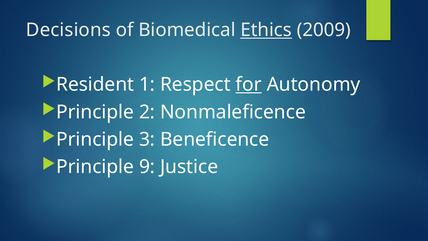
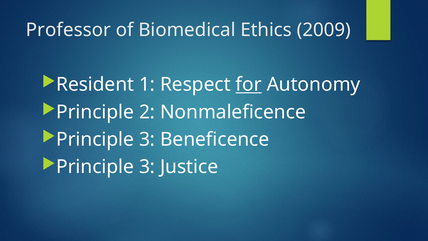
Decisions: Decisions -> Professor (68, 30)
Ethics underline: present -> none (266, 30)
9: 9 -> 3 (147, 167)
